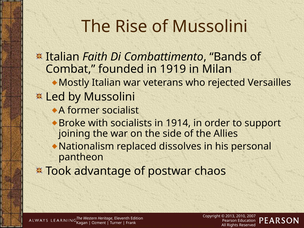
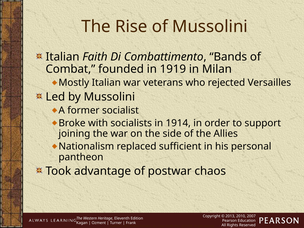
dissolves: dissolves -> sufficient (180, 146)
